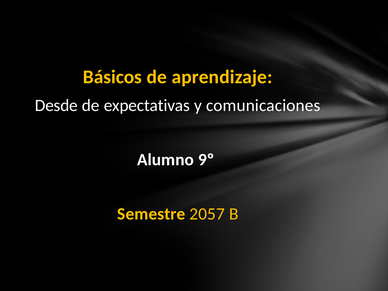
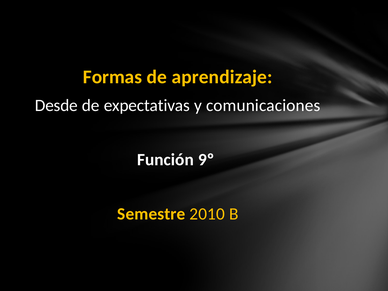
Básicos: Básicos -> Formas (112, 77)
Alumno: Alumno -> Función (165, 160)
2057: 2057 -> 2010 (207, 214)
